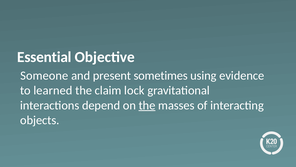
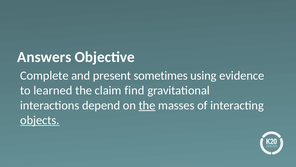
Essential: Essential -> Answers (44, 57)
Someone: Someone -> Complete (44, 75)
lock: lock -> find (134, 90)
objects underline: none -> present (40, 120)
